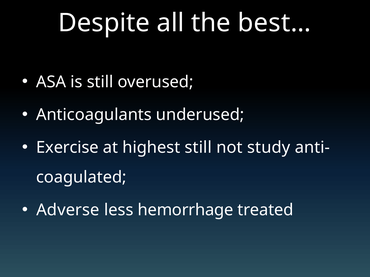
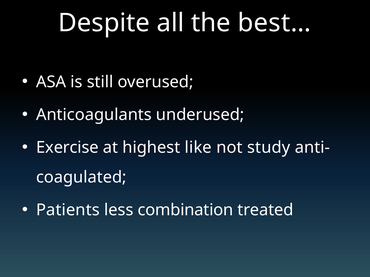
highest still: still -> like (198, 148)
Adverse: Adverse -> Patients (68, 210)
hemorrhage: hemorrhage -> combination (185, 210)
